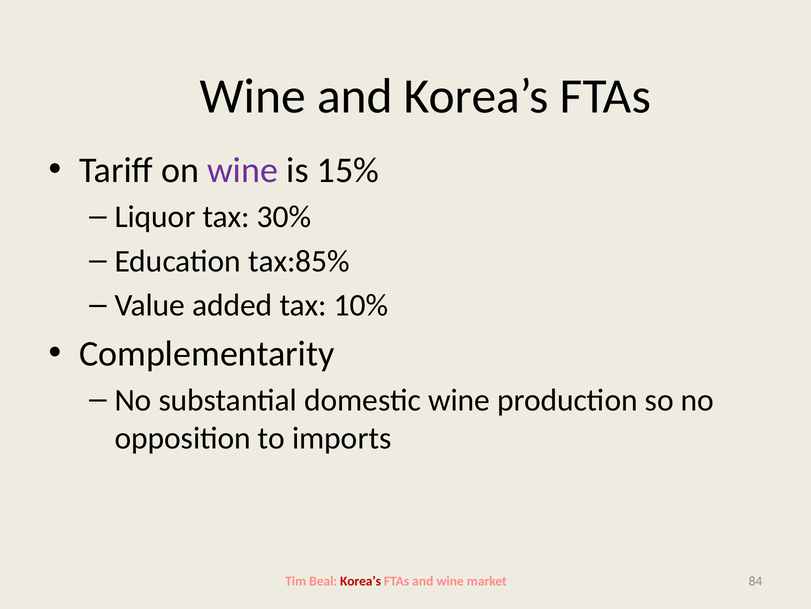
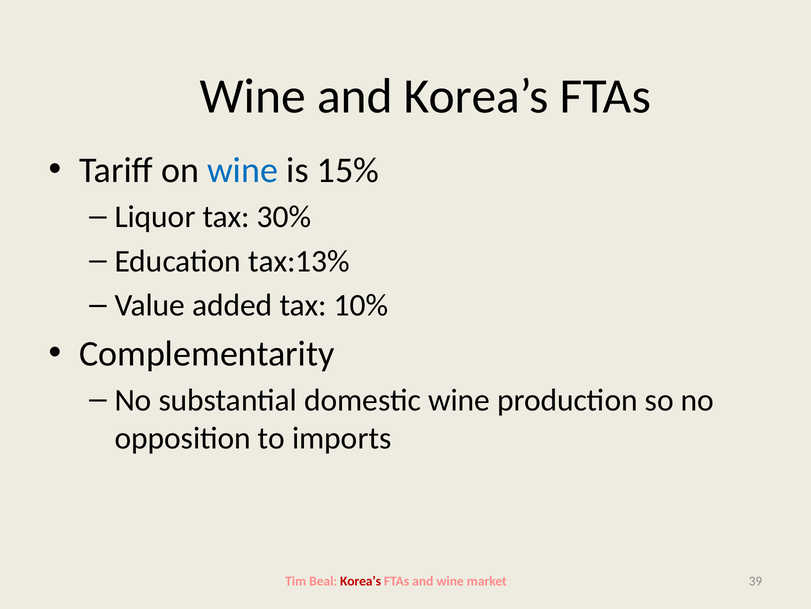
wine colour: purple -> blue (243, 170)
tax:85%: tax:85% -> tax:13% (299, 261)
84: 84 -> 39 (755, 581)
